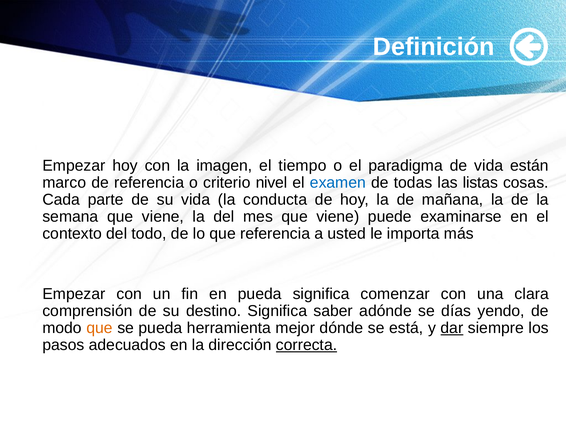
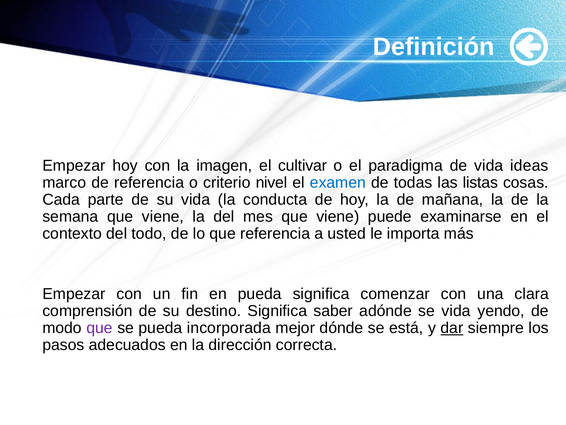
tiempo: tiempo -> cultivar (303, 165)
están: están -> ideas (529, 165)
se días: días -> vida (456, 311)
que colour: orange -> purple (100, 328)
herramienta: herramienta -> incorporada (229, 328)
correcta underline: present -> none (307, 345)
